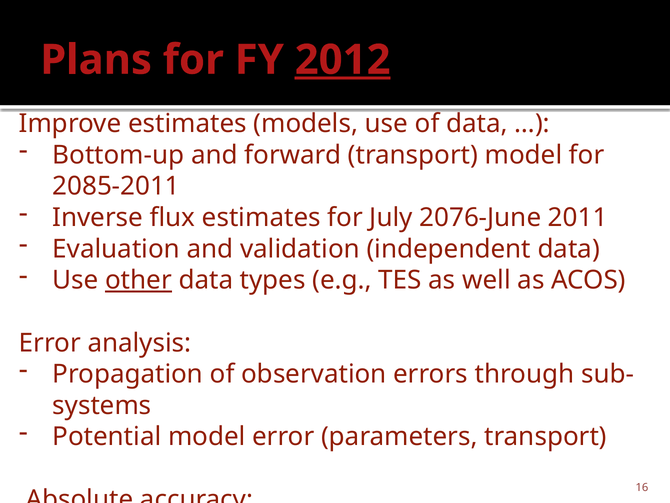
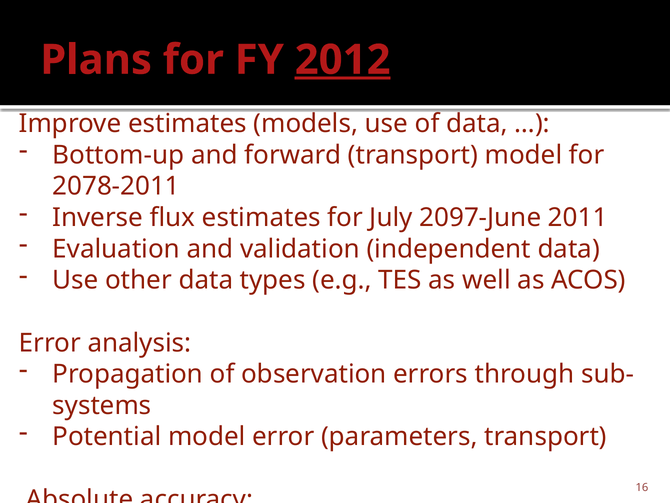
2085-2011: 2085-2011 -> 2078-2011 (116, 186)
2076-June: 2076-June -> 2097-June (480, 217)
other underline: present -> none (139, 280)
